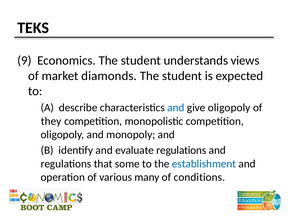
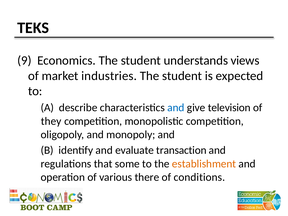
diamonds: diamonds -> industries (109, 76)
give oligopoly: oligopoly -> television (229, 108)
evaluate regulations: regulations -> transaction (181, 150)
establishment colour: blue -> orange (204, 164)
many: many -> there (147, 177)
